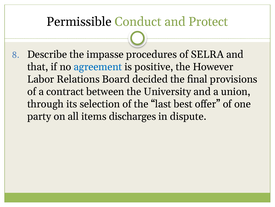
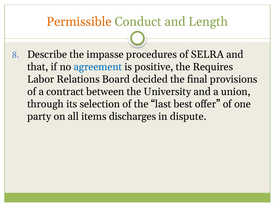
Permissible colour: black -> orange (79, 22)
Protect: Protect -> Length (208, 22)
However: However -> Requires (213, 67)
